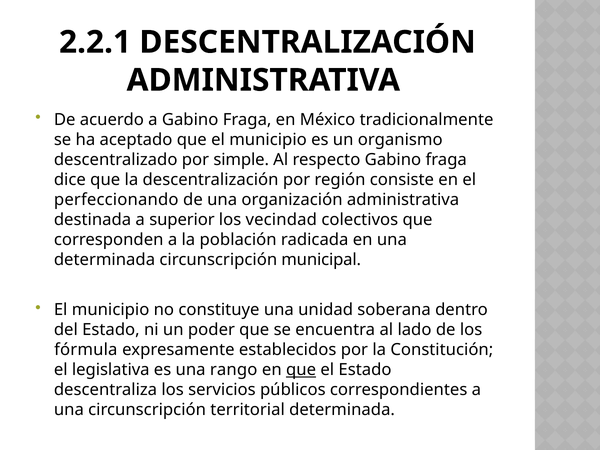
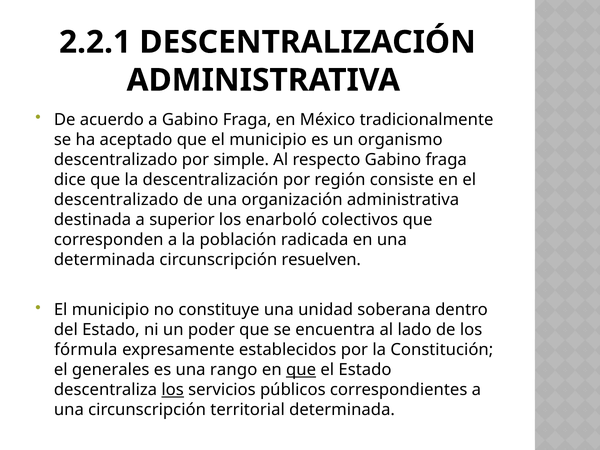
perfeccionando: perfeccionando -> descentralizado (116, 200)
vecindad: vecindad -> enarboló (281, 220)
municipal: municipal -> resuelven (321, 260)
legislativa: legislativa -> generales (111, 370)
los underline: none -> present (173, 390)
